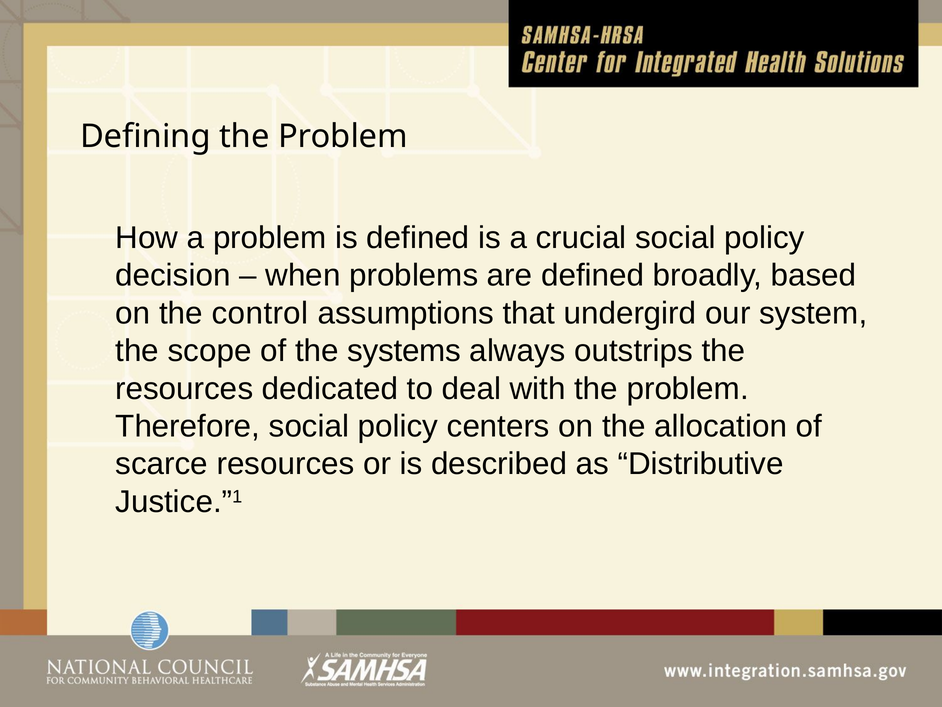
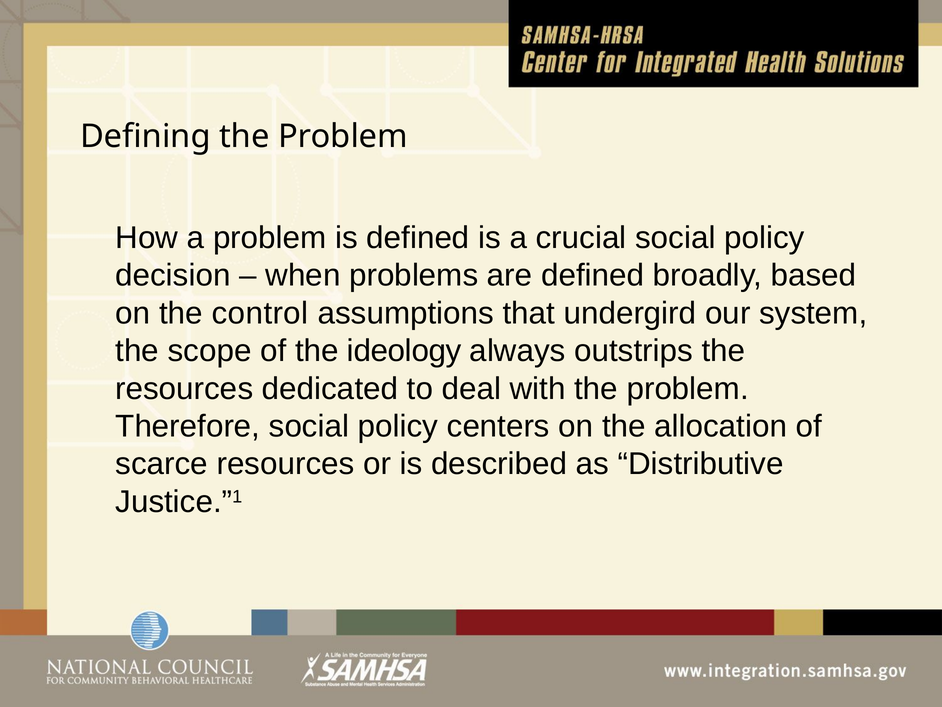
systems: systems -> ideology (404, 351)
